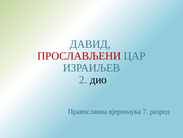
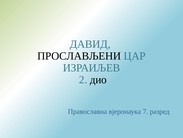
ПРОСЛАВЉЕНИ colour: red -> black (79, 56)
